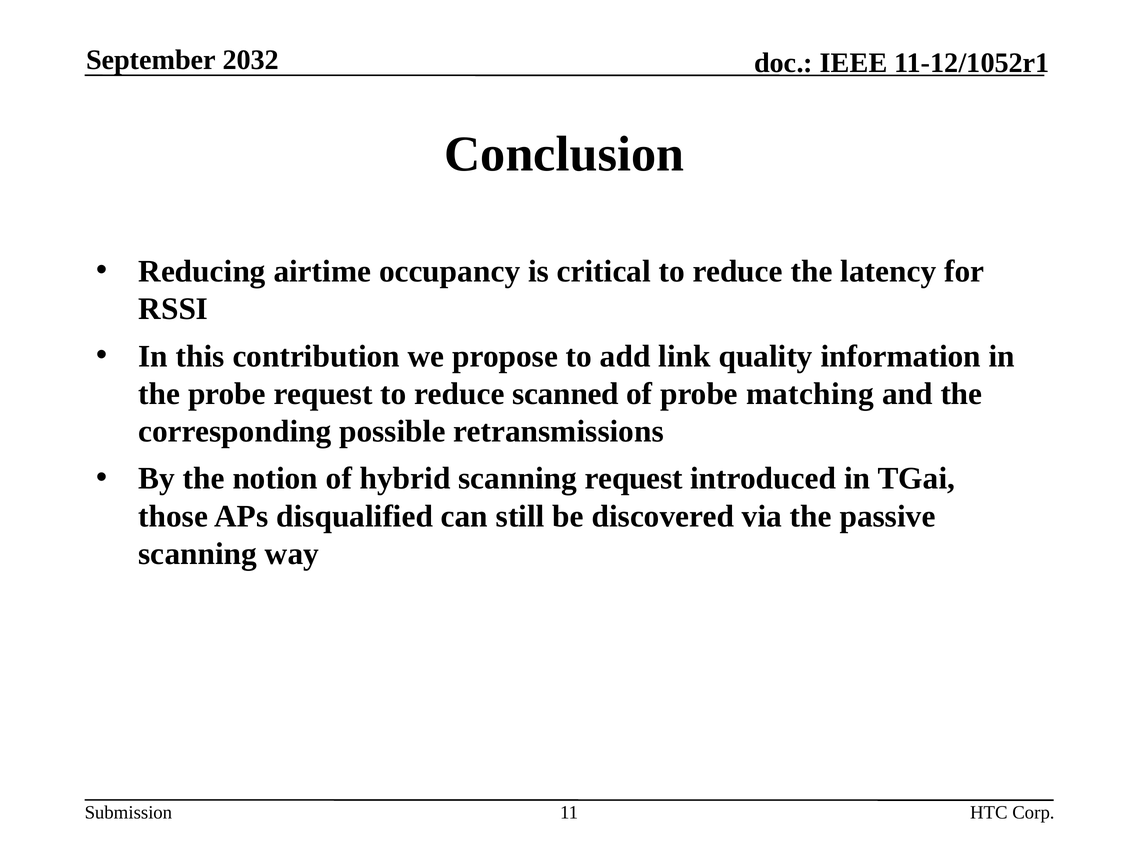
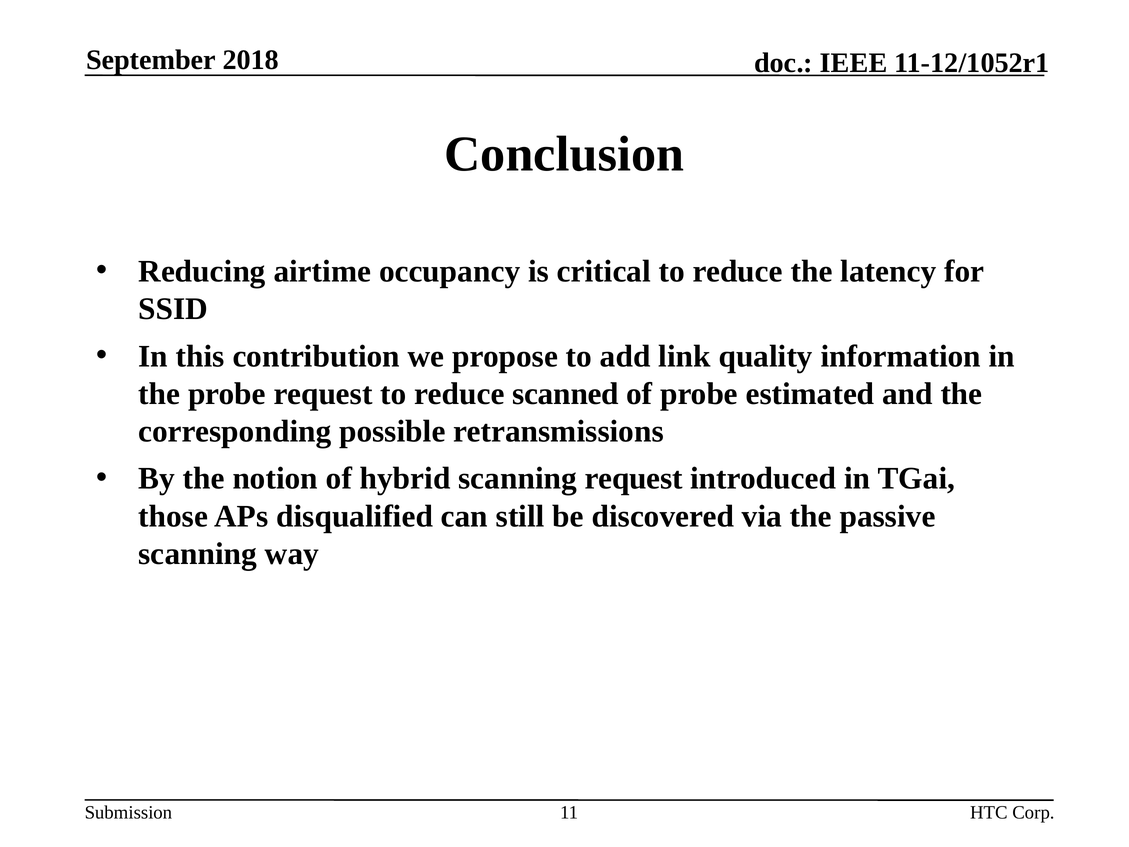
2032: 2032 -> 2018 (251, 60)
RSSI: RSSI -> SSID (173, 309)
matching: matching -> estimated (810, 394)
